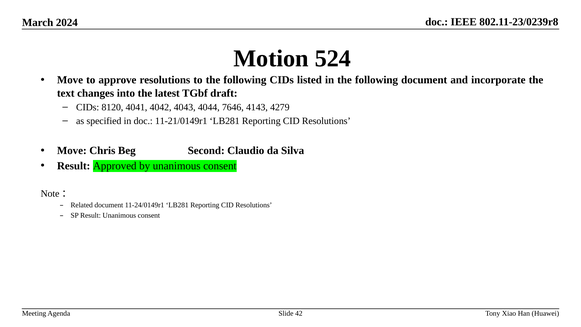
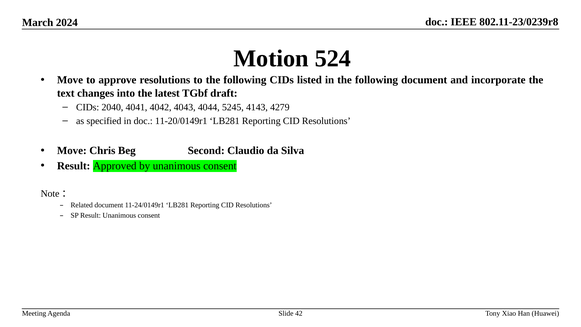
8120: 8120 -> 2040 (112, 107)
7646: 7646 -> 5245 (233, 107)
11-21/0149r1: 11-21/0149r1 -> 11-20/0149r1 (181, 121)
